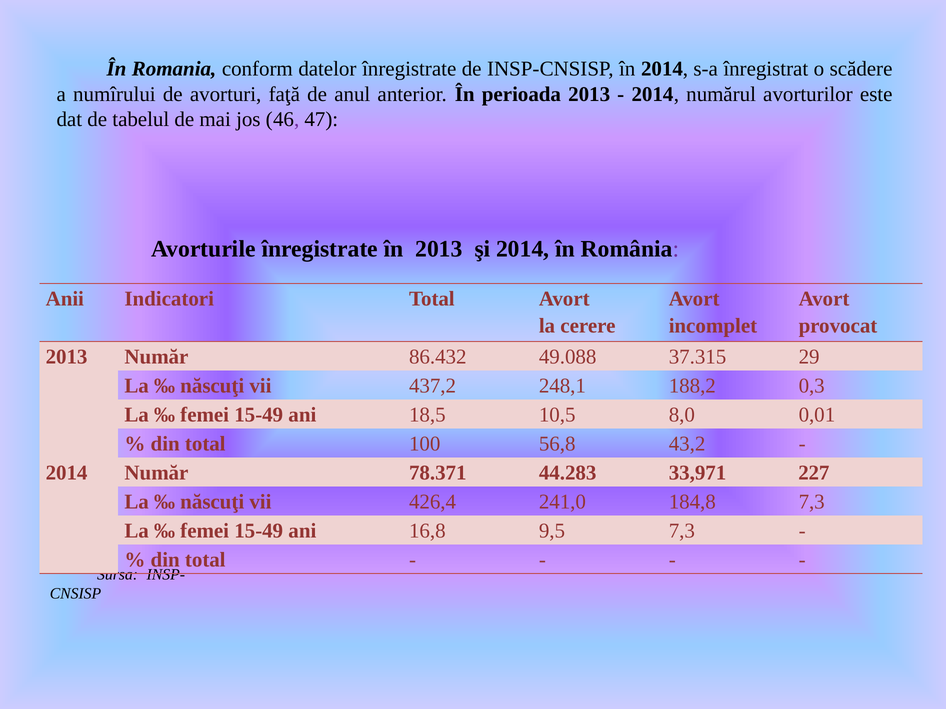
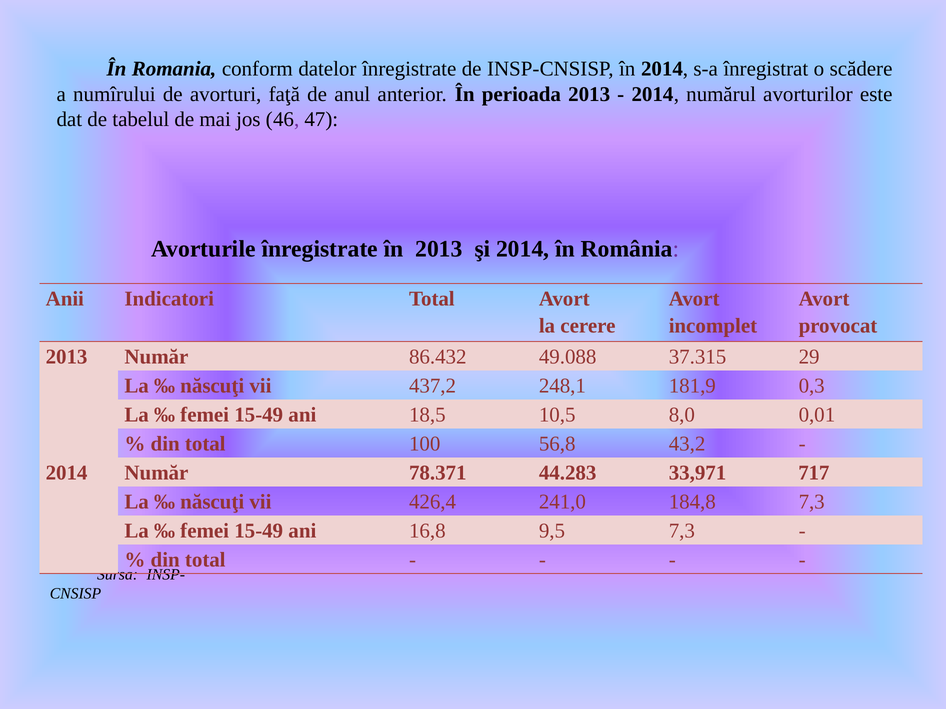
188,2: 188,2 -> 181,9 (692, 386)
227: 227 -> 717 (814, 473)
